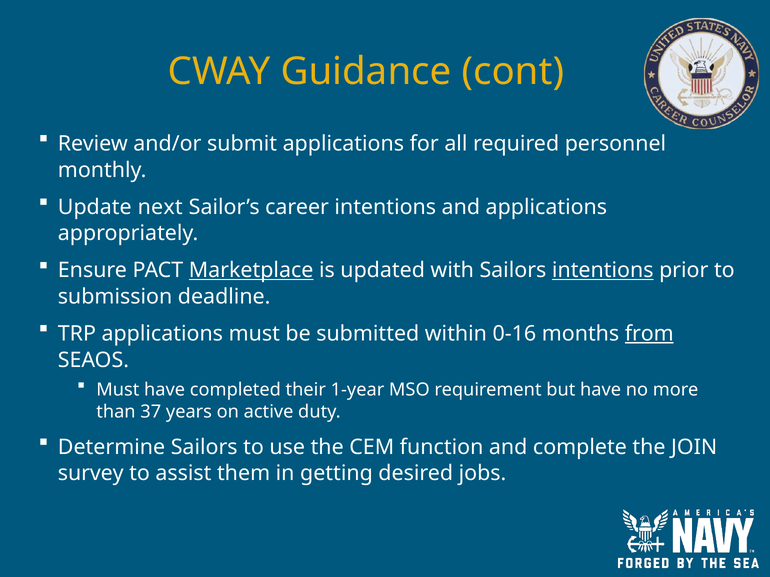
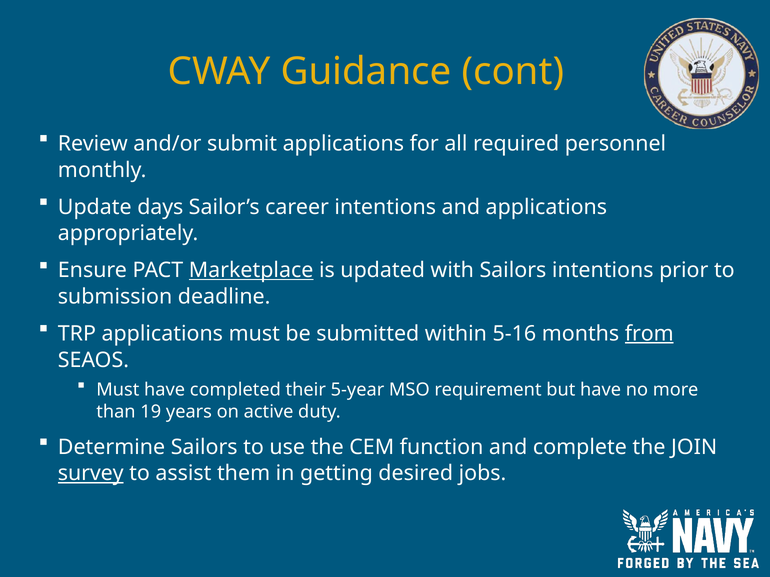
next: next -> days (160, 207)
intentions underline: present -> none (603, 271)
0-16: 0-16 -> 5-16 (514, 334)
1-year: 1-year -> 5-year (357, 390)
37: 37 -> 19 (151, 412)
survey underline: none -> present (91, 474)
